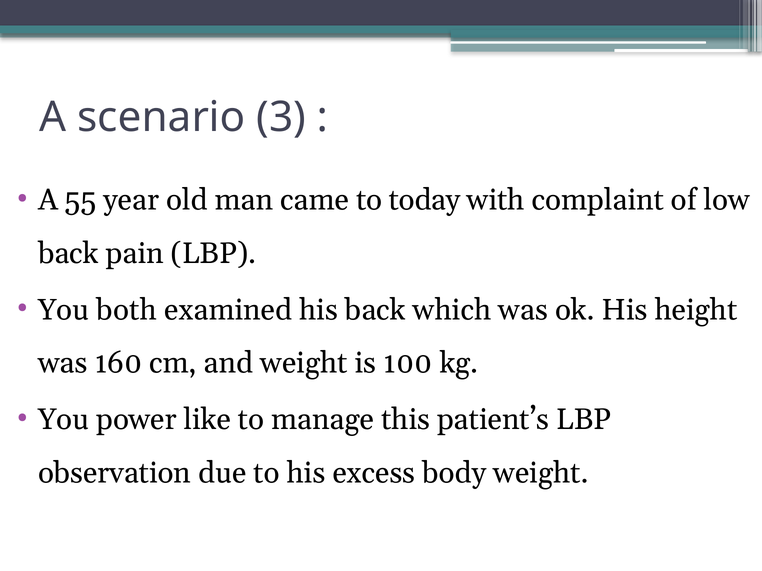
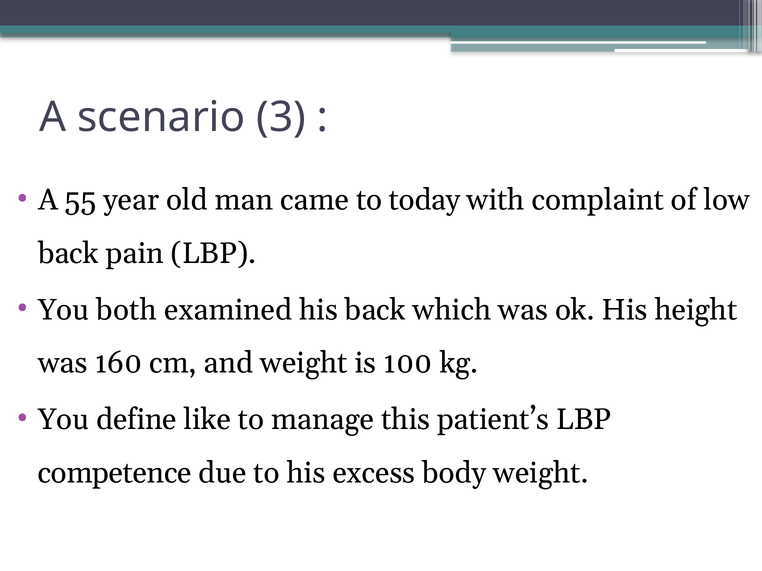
power: power -> define (137, 420)
observation: observation -> competence (115, 473)
